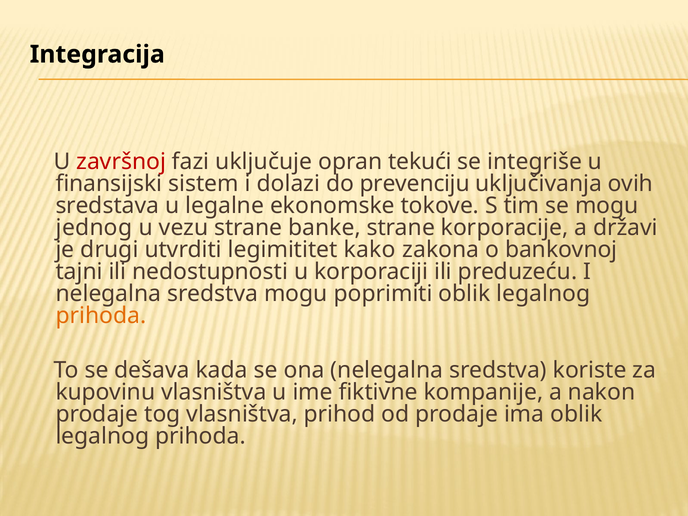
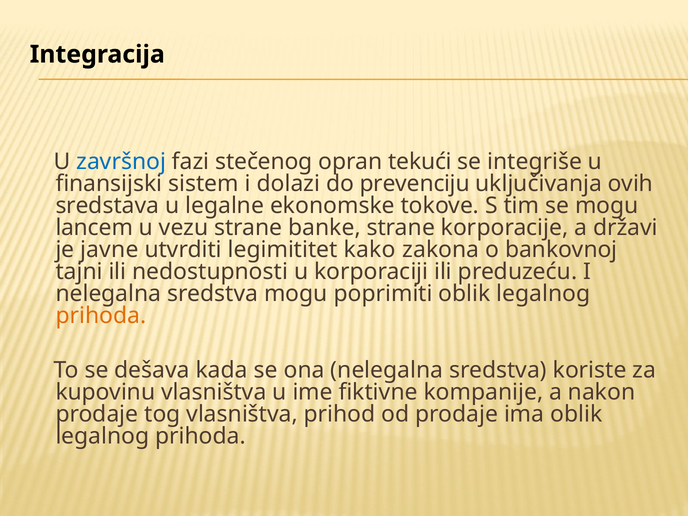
završnoj colour: red -> blue (121, 162)
uključuje: uključuje -> stečenog (264, 162)
jednog: jednog -> lancem (94, 228)
drugi: drugi -> javne (109, 250)
